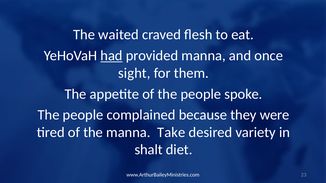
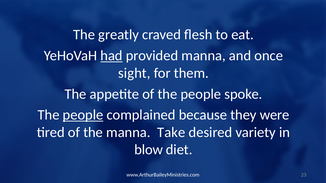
waited: waited -> greatly (119, 35)
people underline: none -> present (83, 115)
shalt: shalt -> blow (149, 150)
